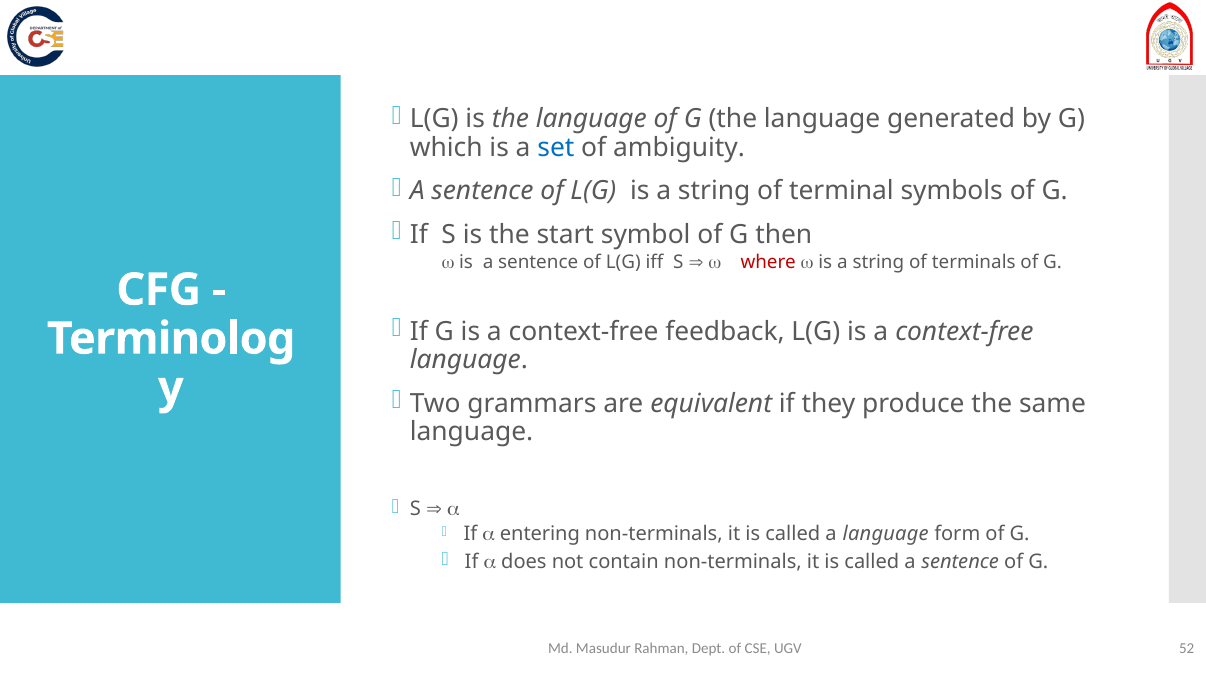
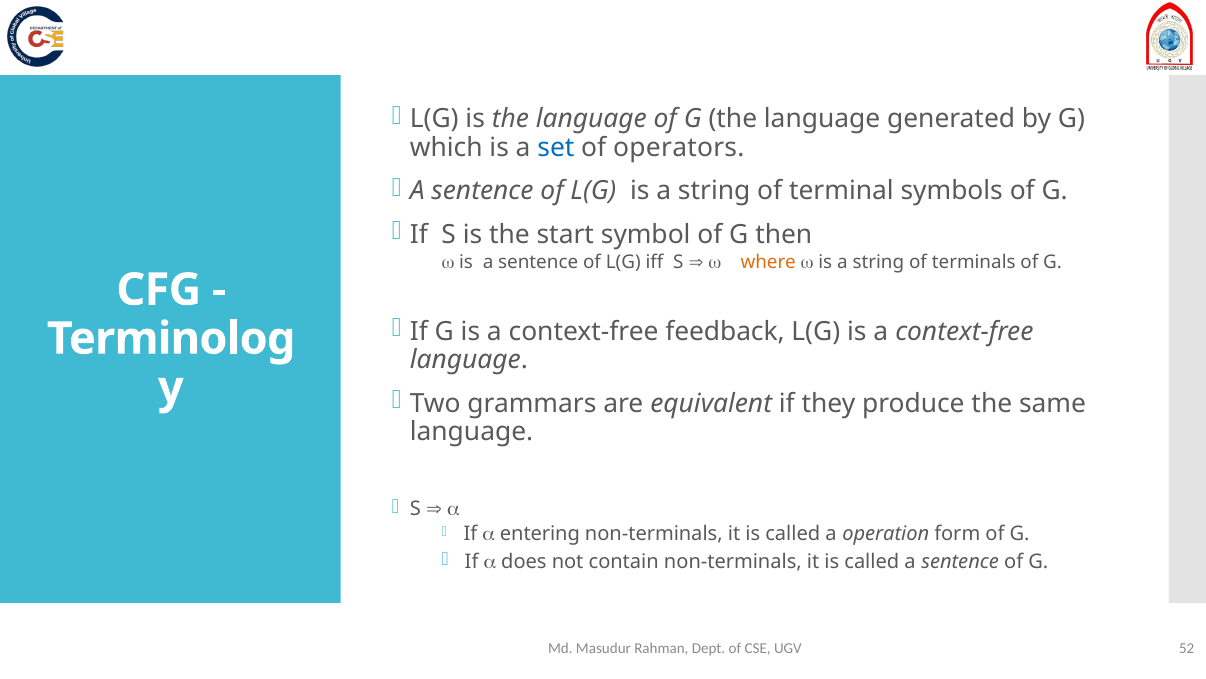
ambiguity: ambiguity -> operators (679, 147)
where colour: red -> orange (768, 262)
a language: language -> operation (886, 534)
